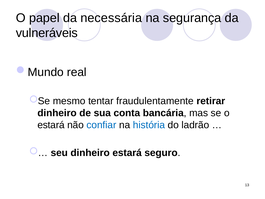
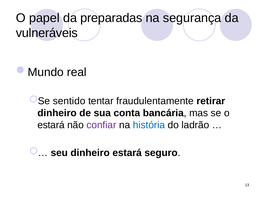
necessária: necessária -> preparadas (111, 18)
mesmo: mesmo -> sentido (69, 101)
confiar colour: blue -> purple (101, 125)
